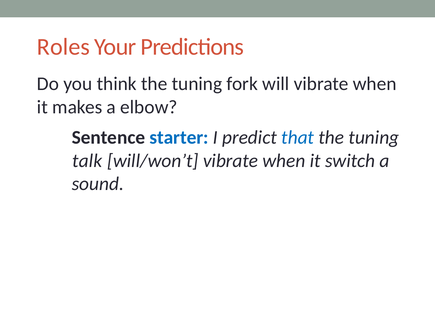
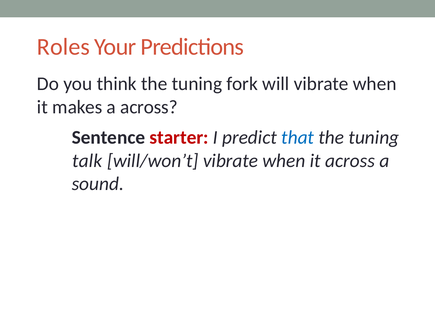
a elbow: elbow -> across (149, 107)
starter colour: blue -> red (179, 138)
it switch: switch -> across (350, 161)
